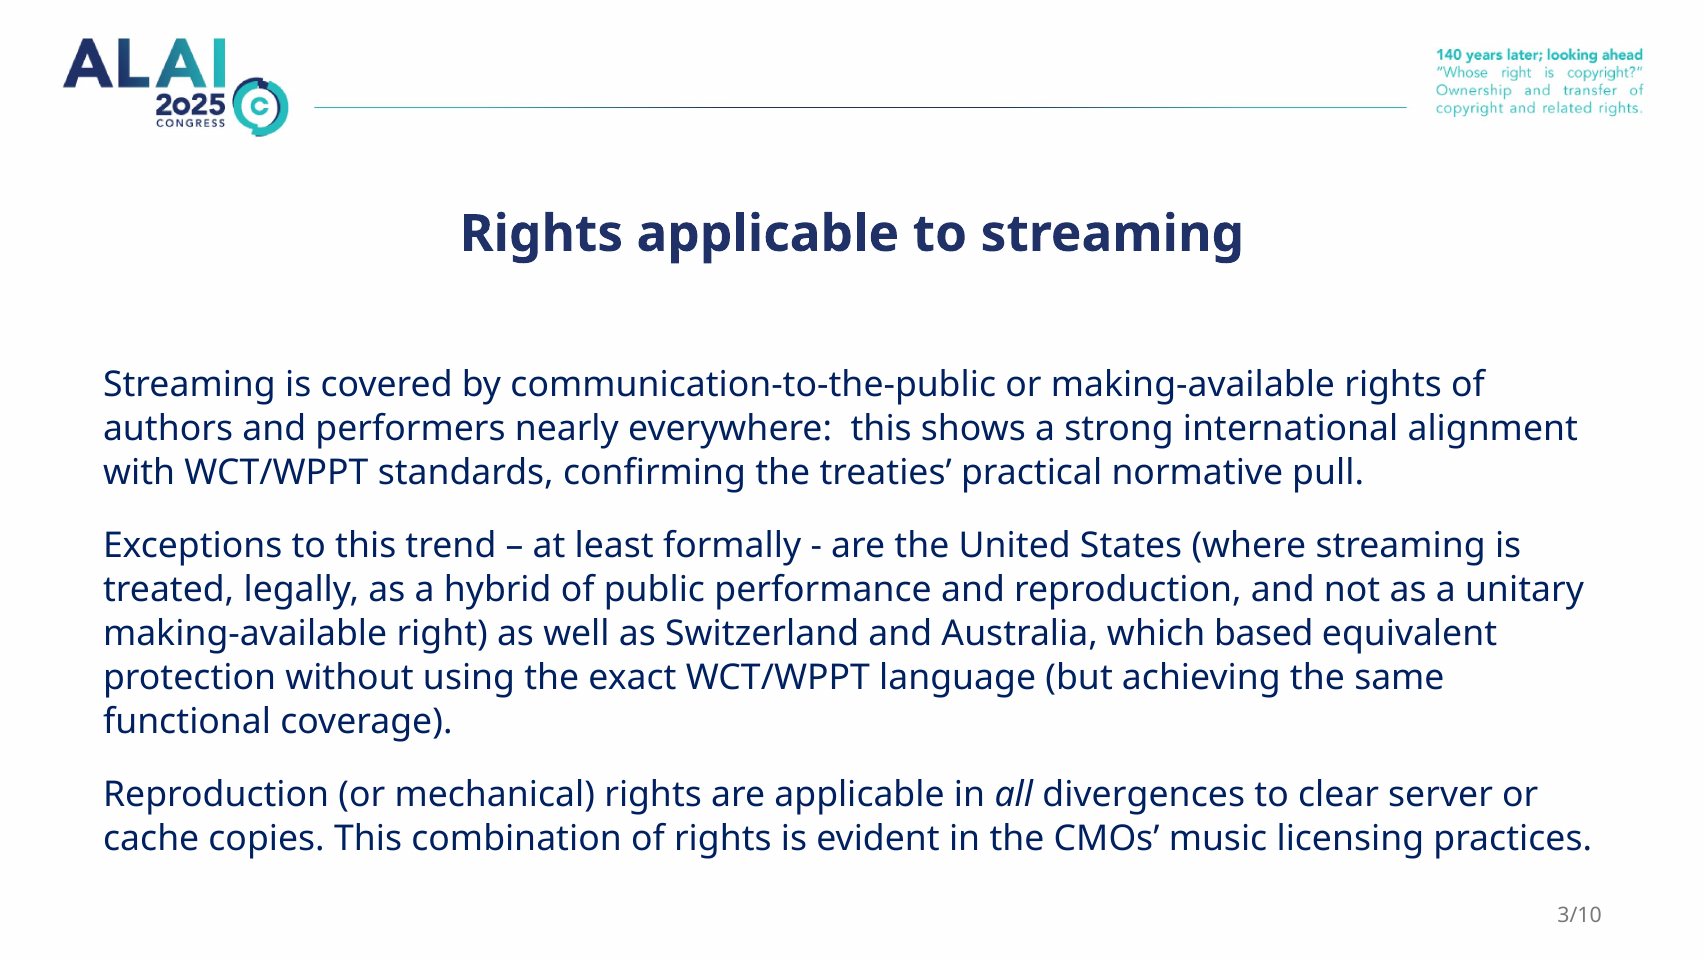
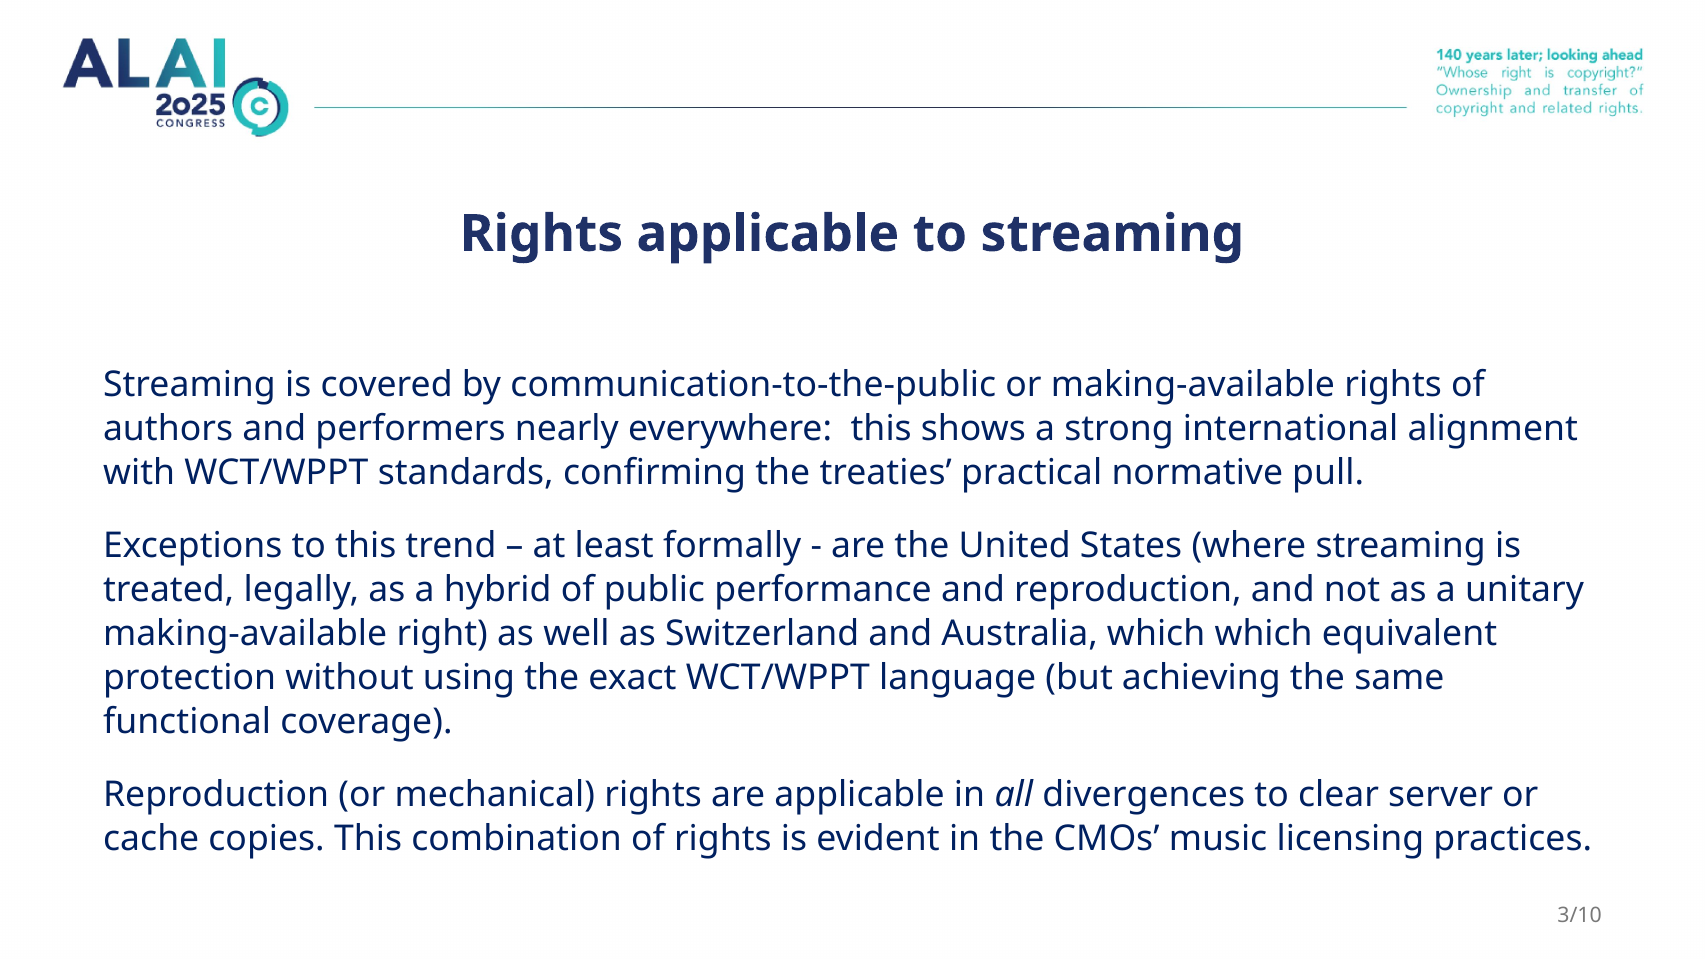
which based: based -> which (1264, 634)
